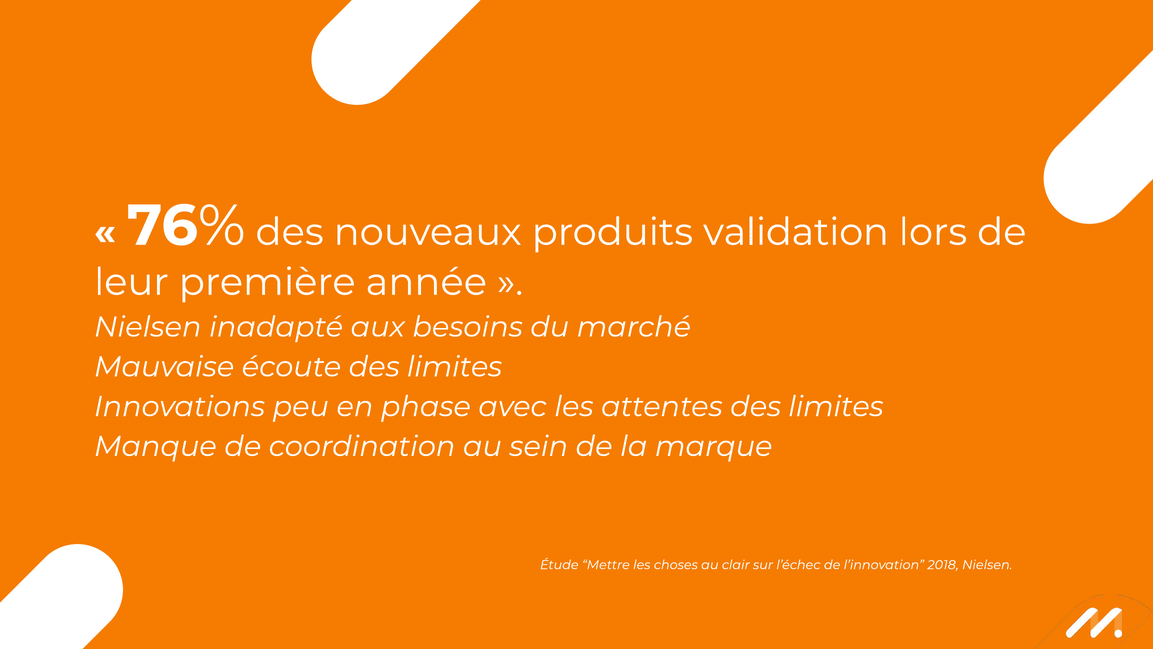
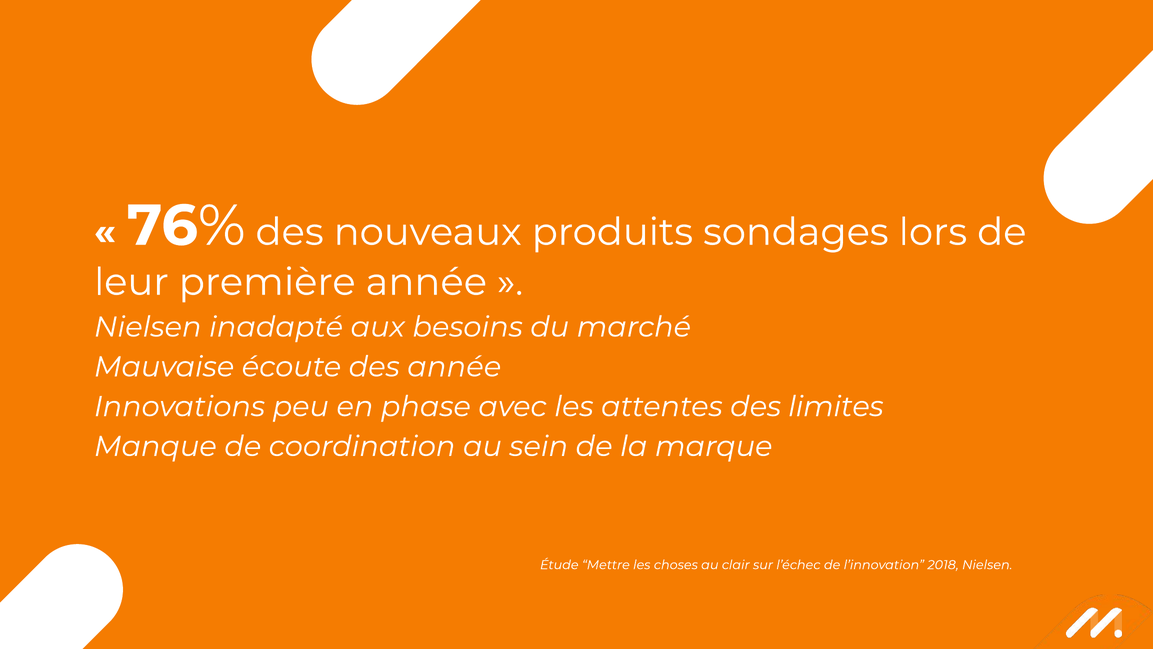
validation: validation -> sondages (796, 232)
écoute des limites: limites -> année (454, 367)
